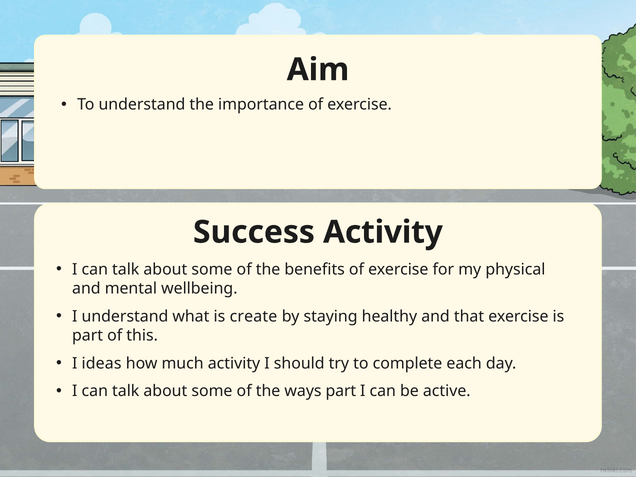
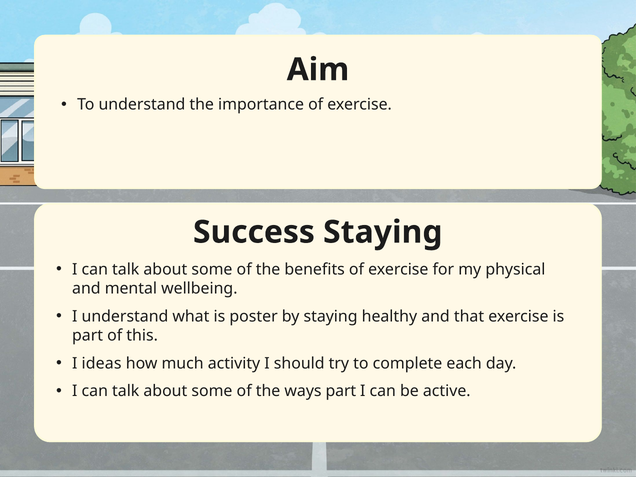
Success Activity: Activity -> Staying (383, 232)
create: create -> poster (254, 316)
